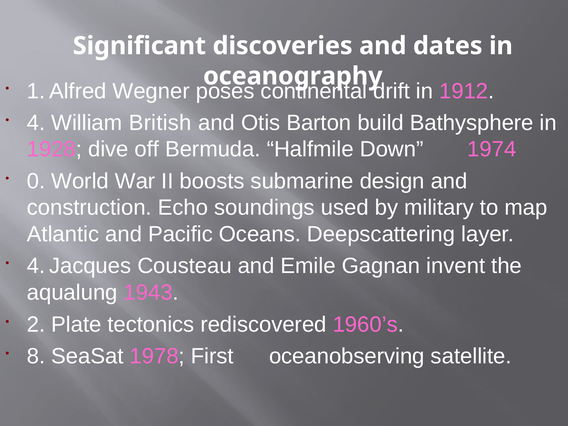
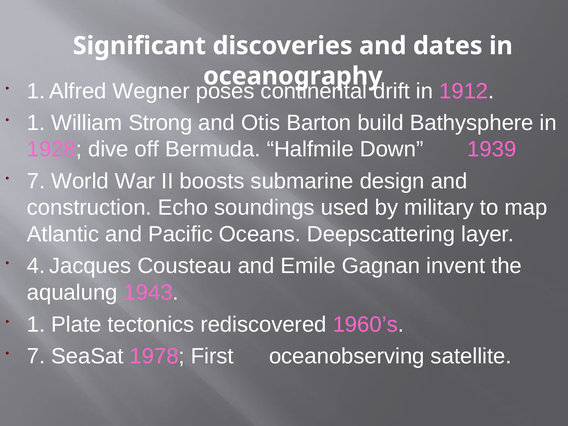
4: 4 -> 1 (36, 123)
British: British -> Strong (160, 123)
1974: 1974 -> 1939 (492, 149)
0: 0 -> 7 (36, 181)
2: 2 -> 1 (36, 324)
8: 8 -> 7 (36, 356)
